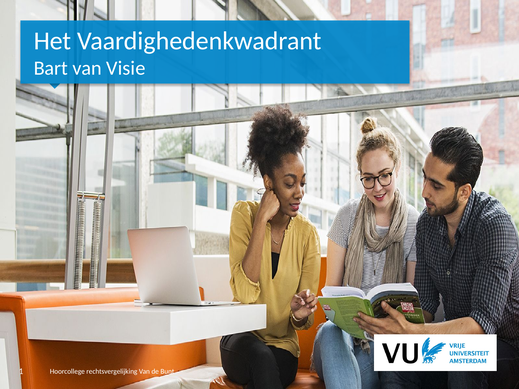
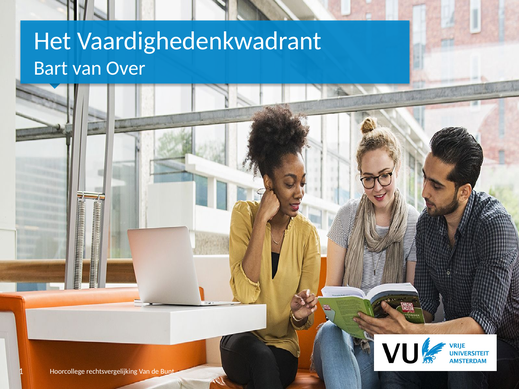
Visie: Visie -> Over (126, 68)
